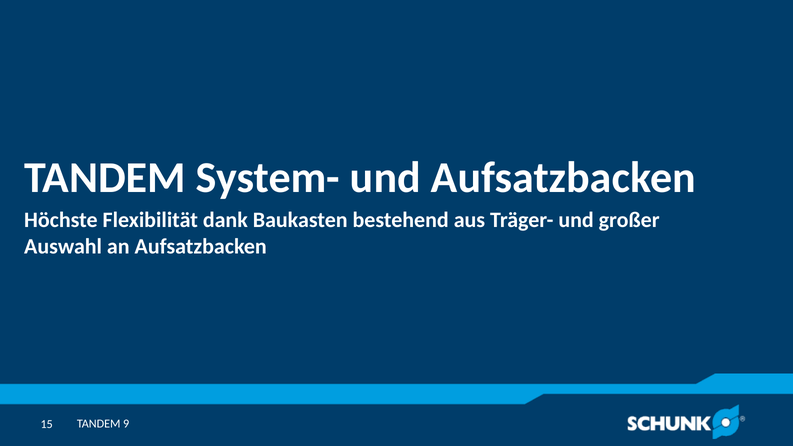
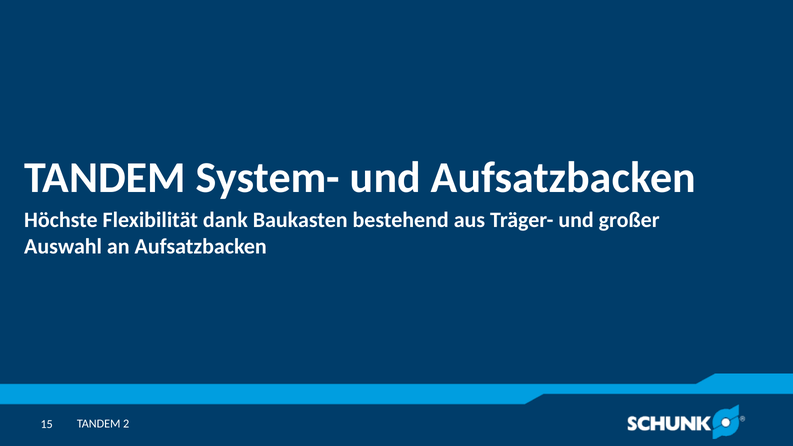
9: 9 -> 2 (126, 424)
